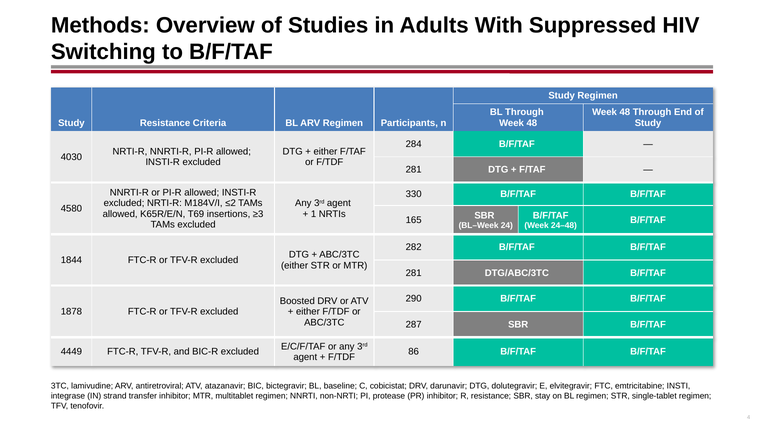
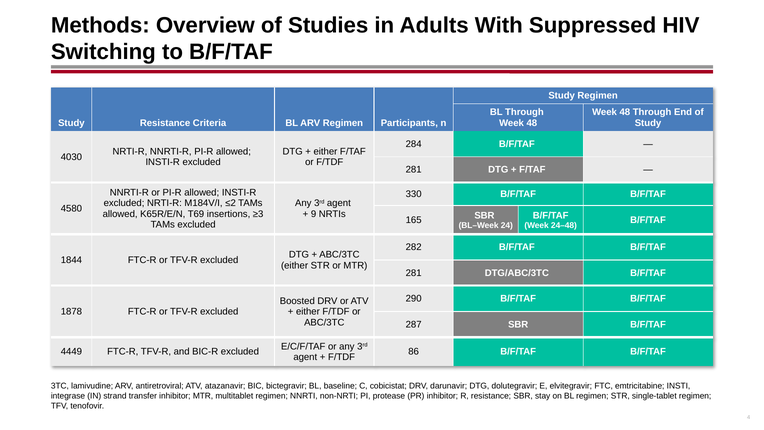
1: 1 -> 9 (314, 214)
